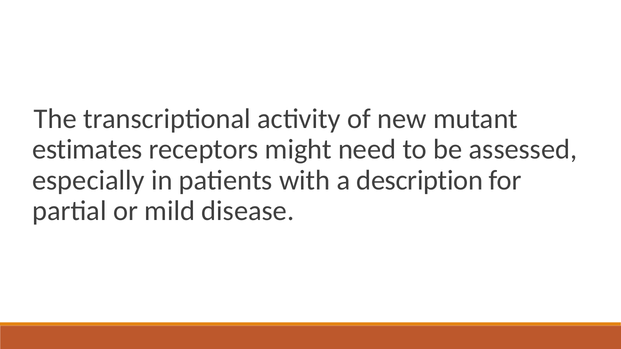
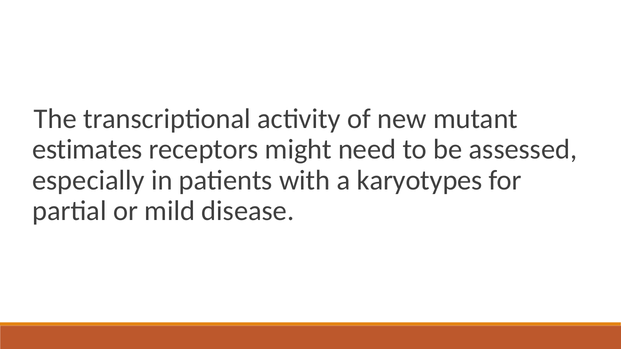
description: description -> karyotypes (420, 180)
